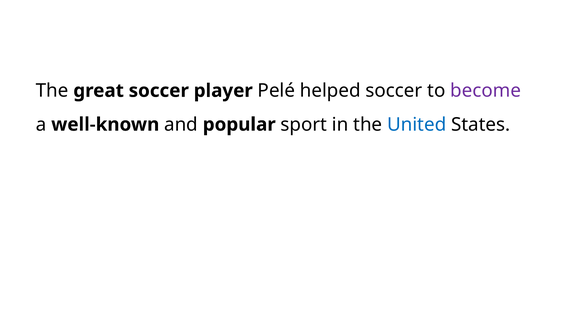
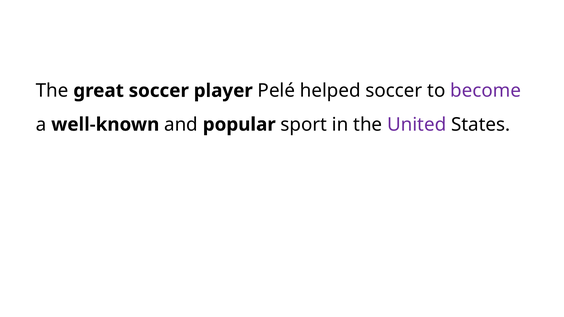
United colour: blue -> purple (417, 125)
